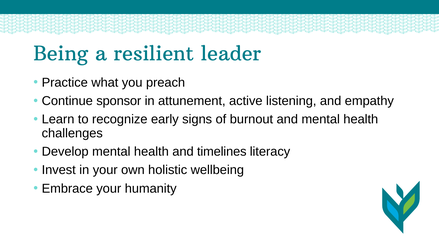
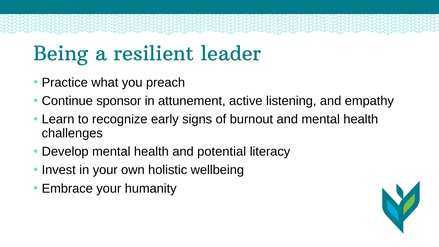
timelines: timelines -> potential (222, 152)
